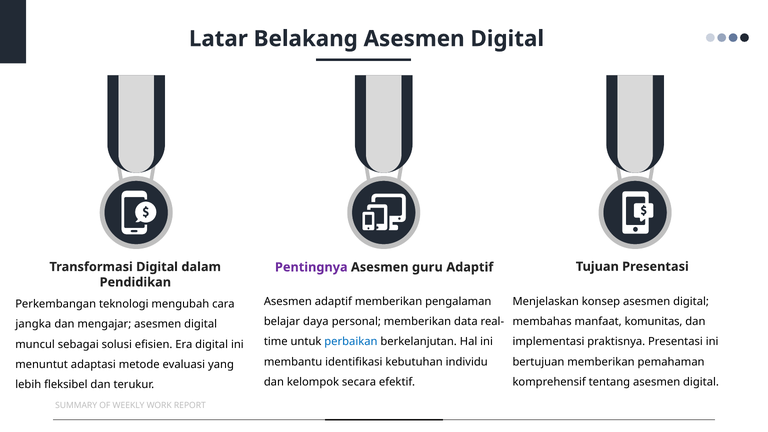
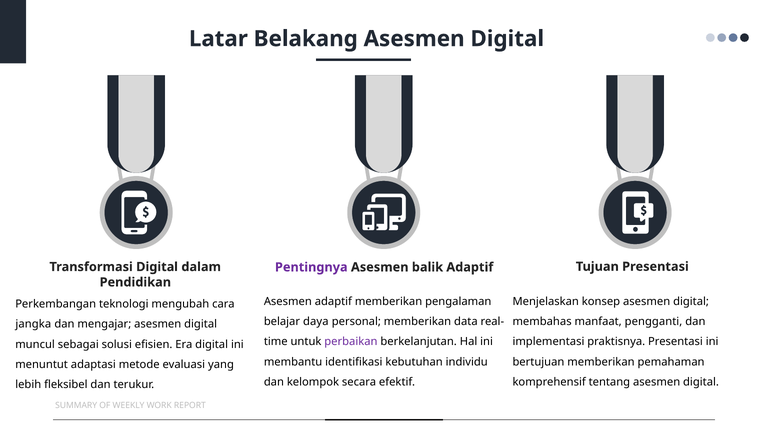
guru: guru -> balik (427, 267)
komunitas: komunitas -> pengganti (653, 322)
perbaikan colour: blue -> purple (351, 342)
